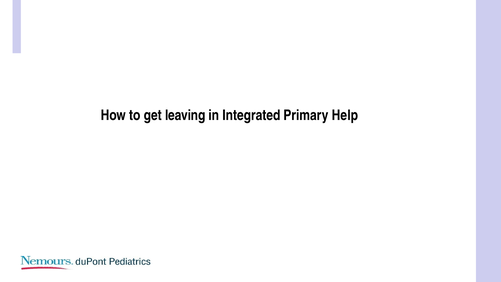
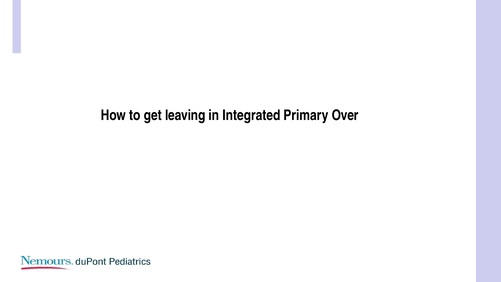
Help: Help -> Over (345, 115)
